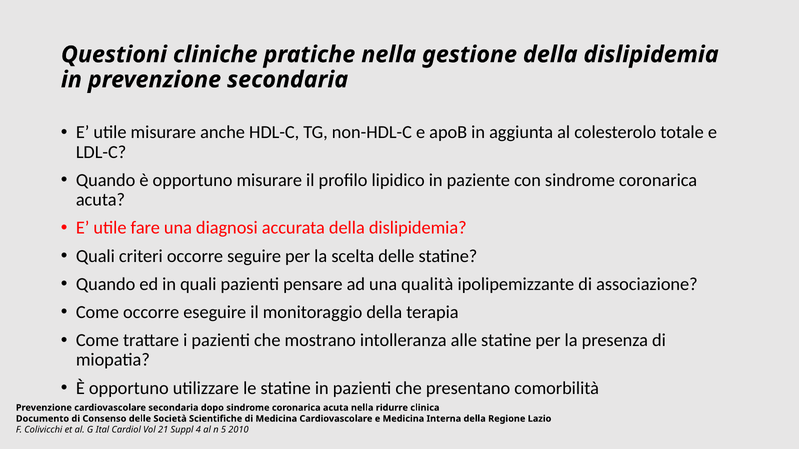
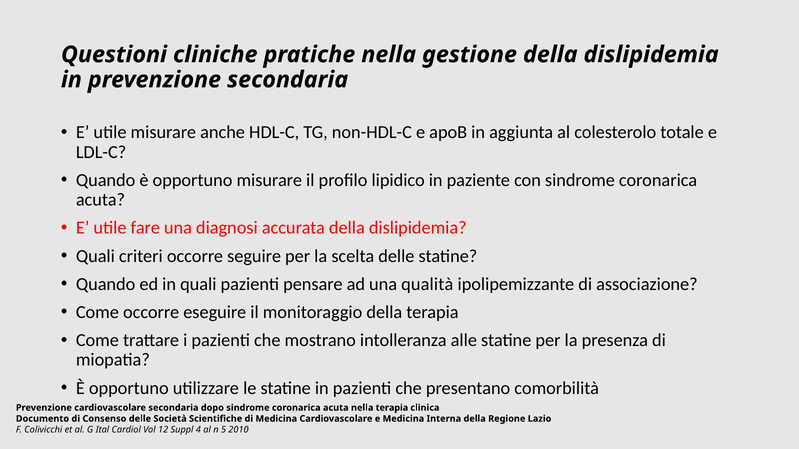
nella ridurre: ridurre -> terapia (392, 408)
21: 21 -> 12 (163, 430)
